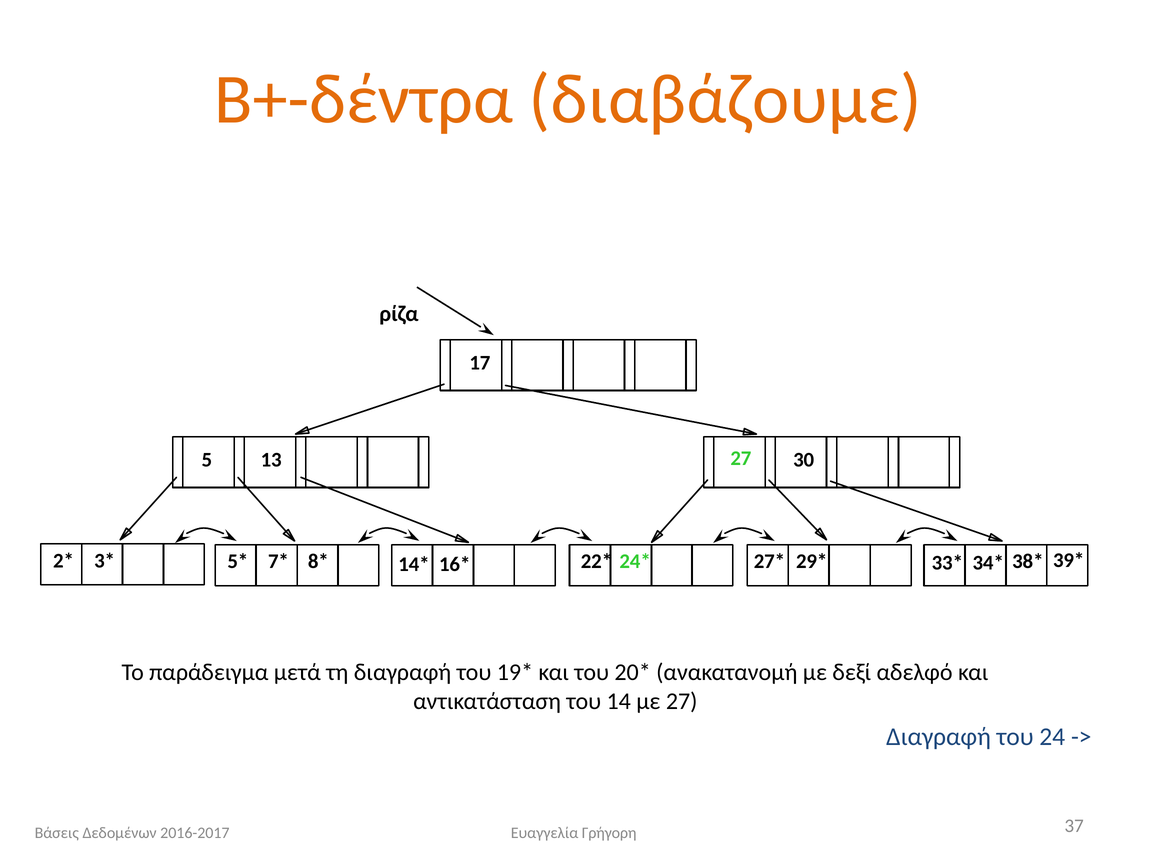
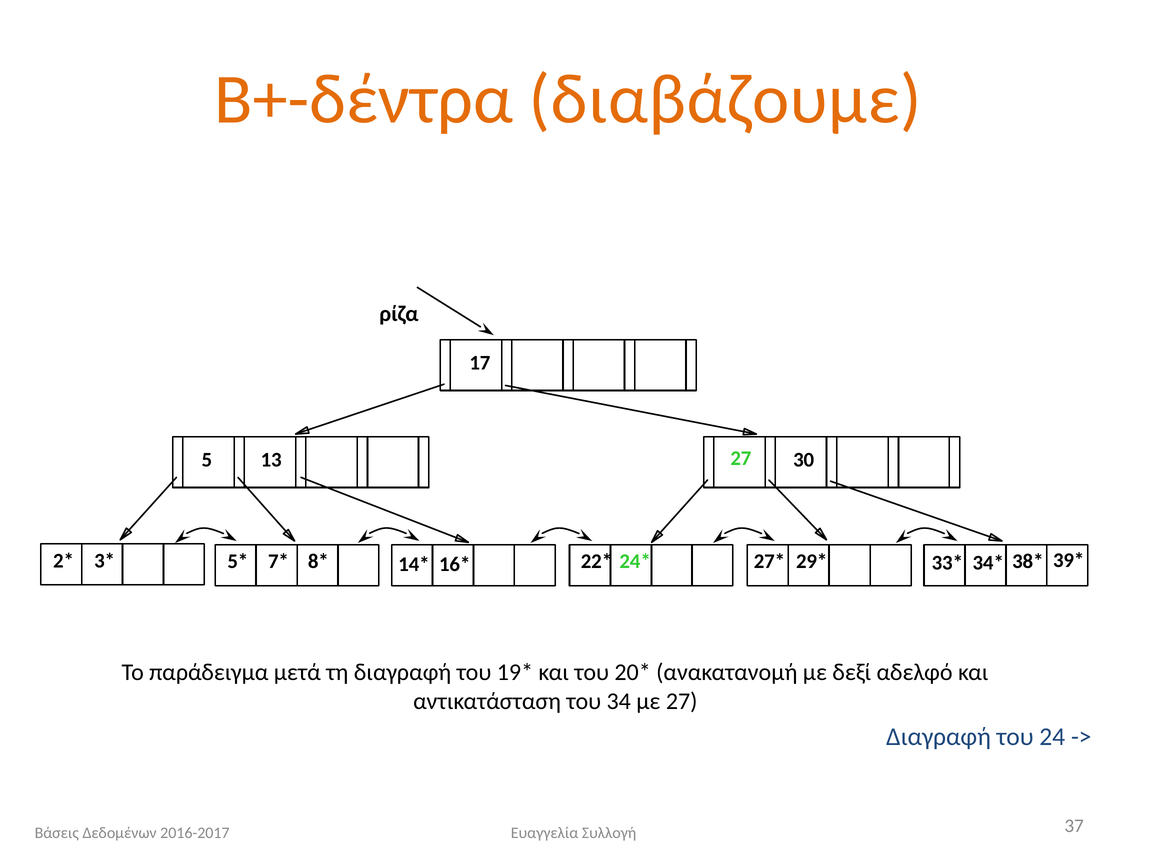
14: 14 -> 34 (619, 701)
Γρήγορη: Γρήγορη -> Συλλογή (609, 832)
